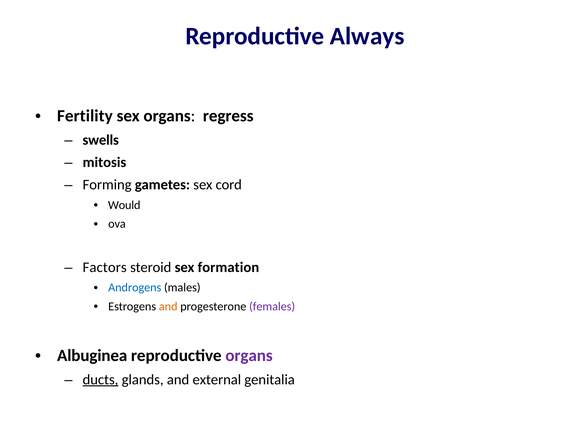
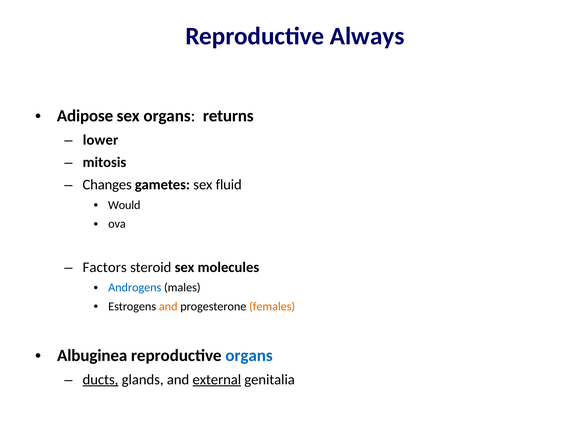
Fertility: Fertility -> Adipose (85, 116)
regress: regress -> returns (228, 116)
swells: swells -> lower (101, 140)
Forming: Forming -> Changes (107, 185)
cord: cord -> fluid (229, 185)
formation: formation -> molecules (228, 267)
females colour: purple -> orange (272, 306)
organs colour: purple -> blue (249, 355)
external underline: none -> present (217, 379)
